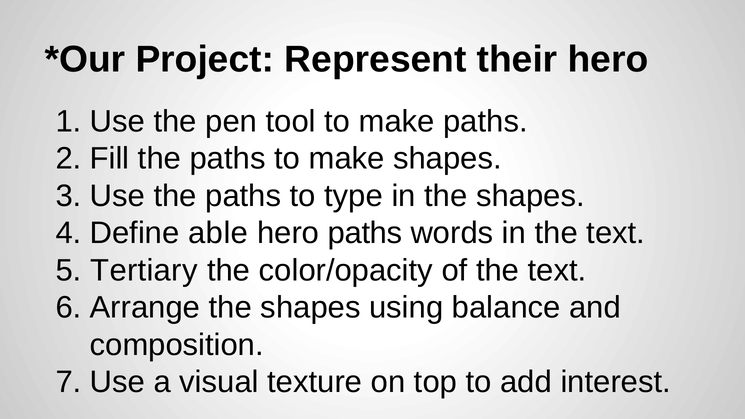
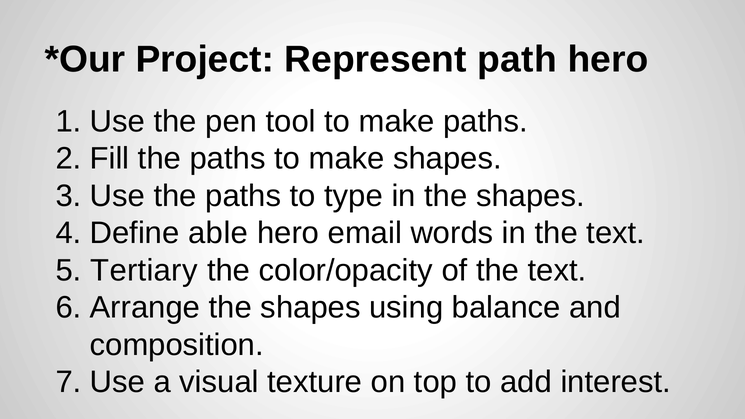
their: their -> path (517, 59)
hero paths: paths -> email (365, 233)
